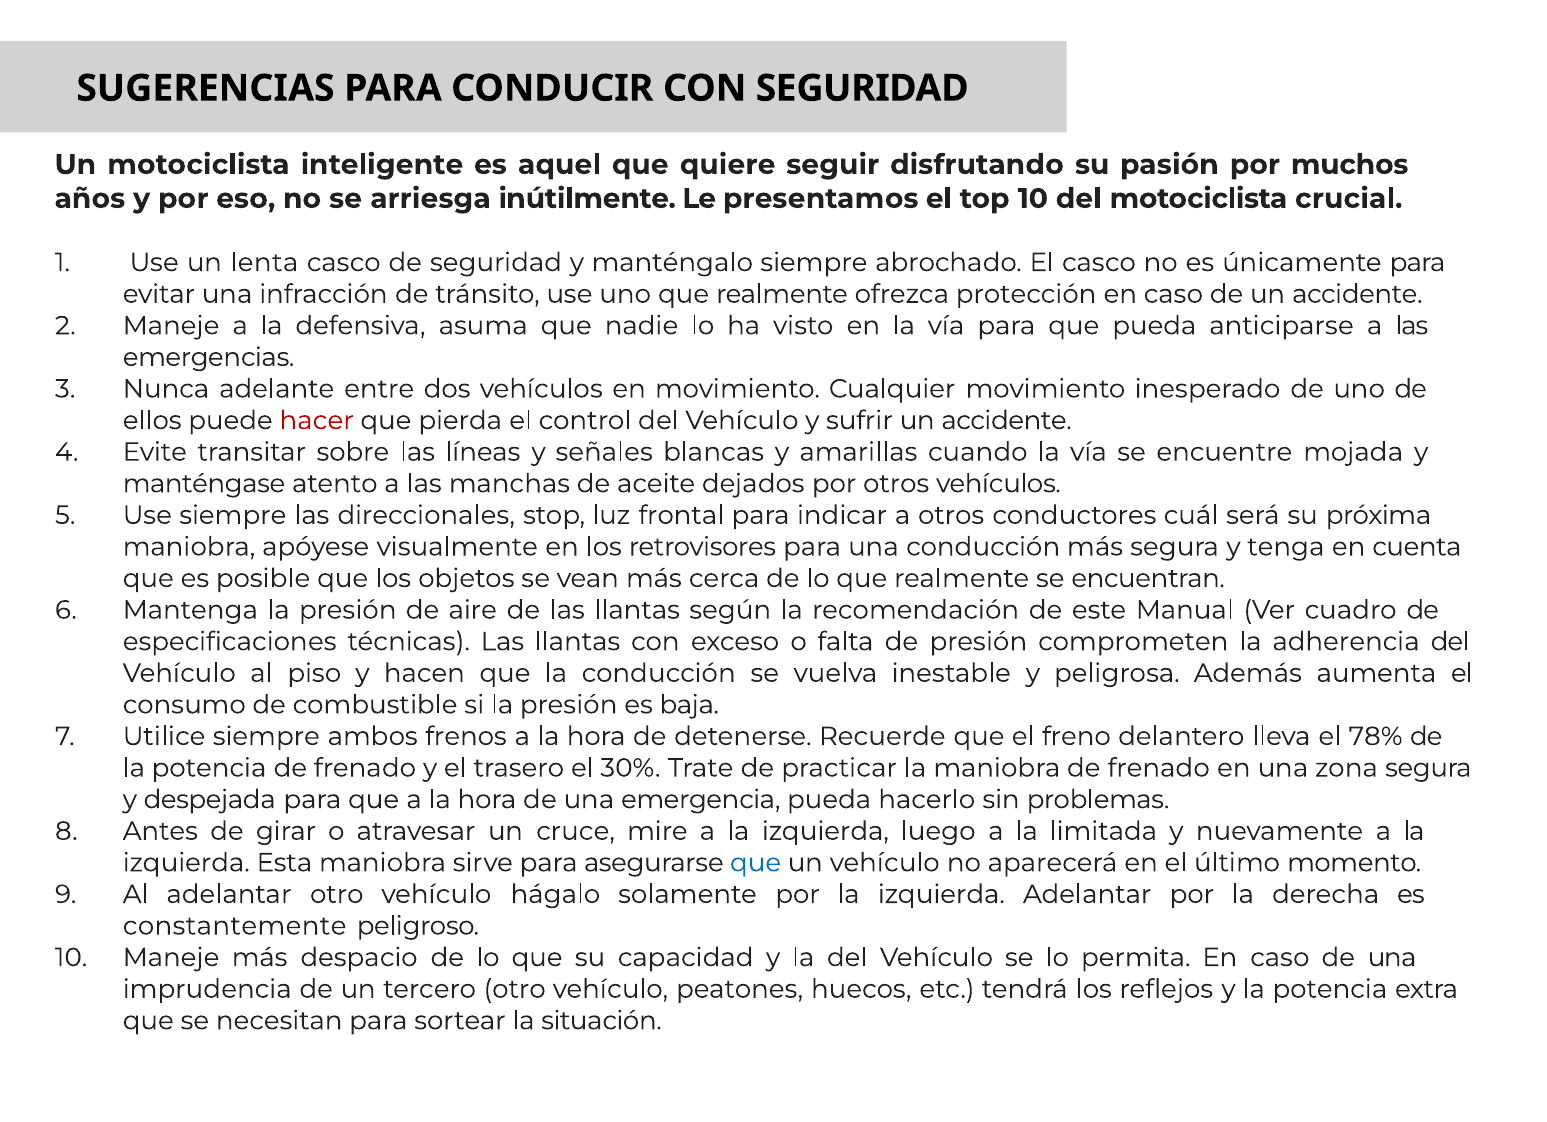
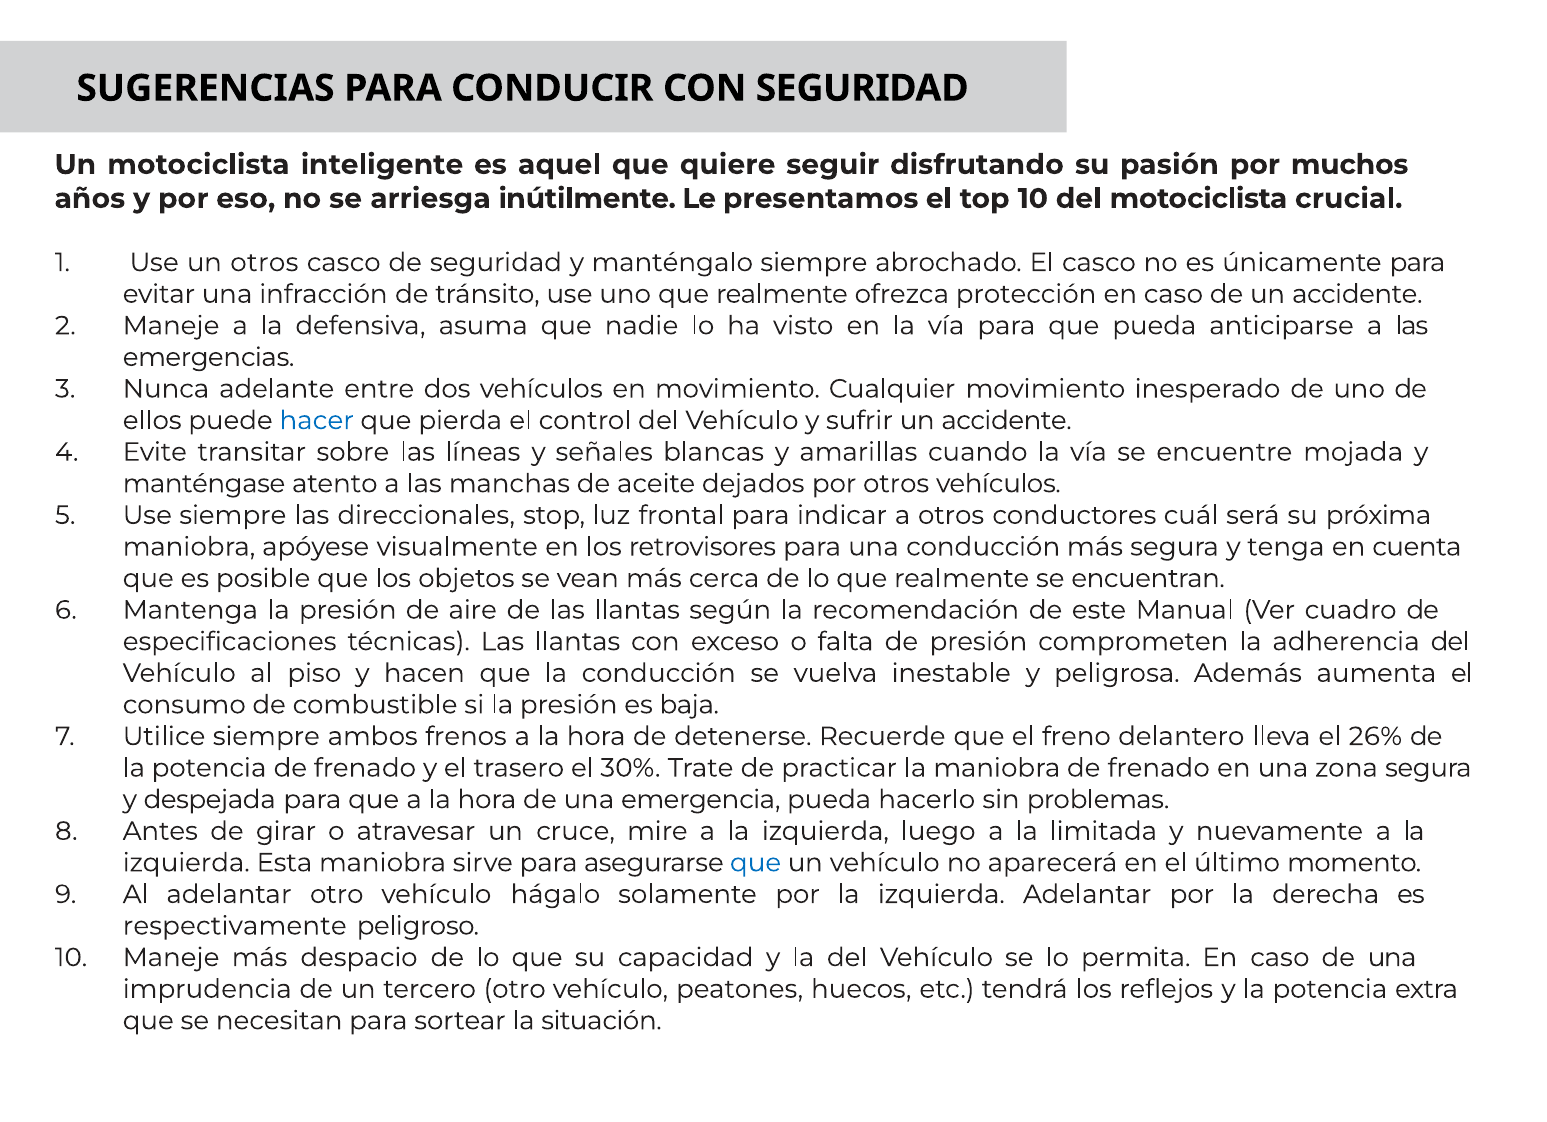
un lenta: lenta -> otros (264, 262)
hacer colour: red -> blue (317, 420)
78%: 78% -> 26% (1375, 736)
constantemente: constantemente -> respectivamente (235, 926)
